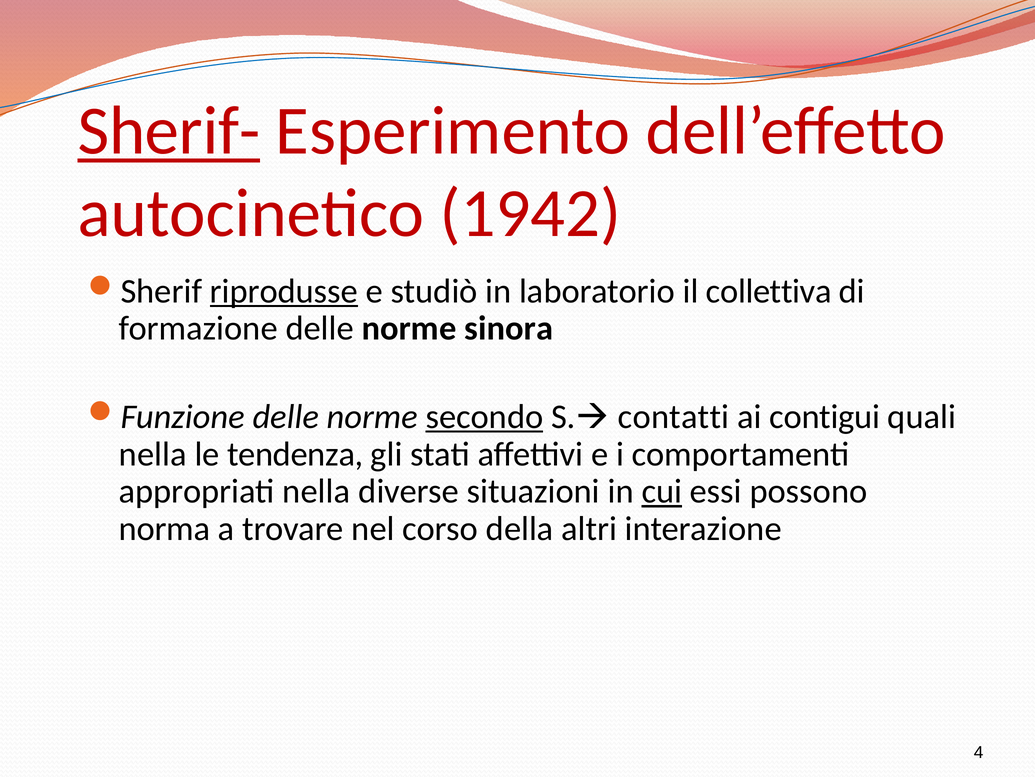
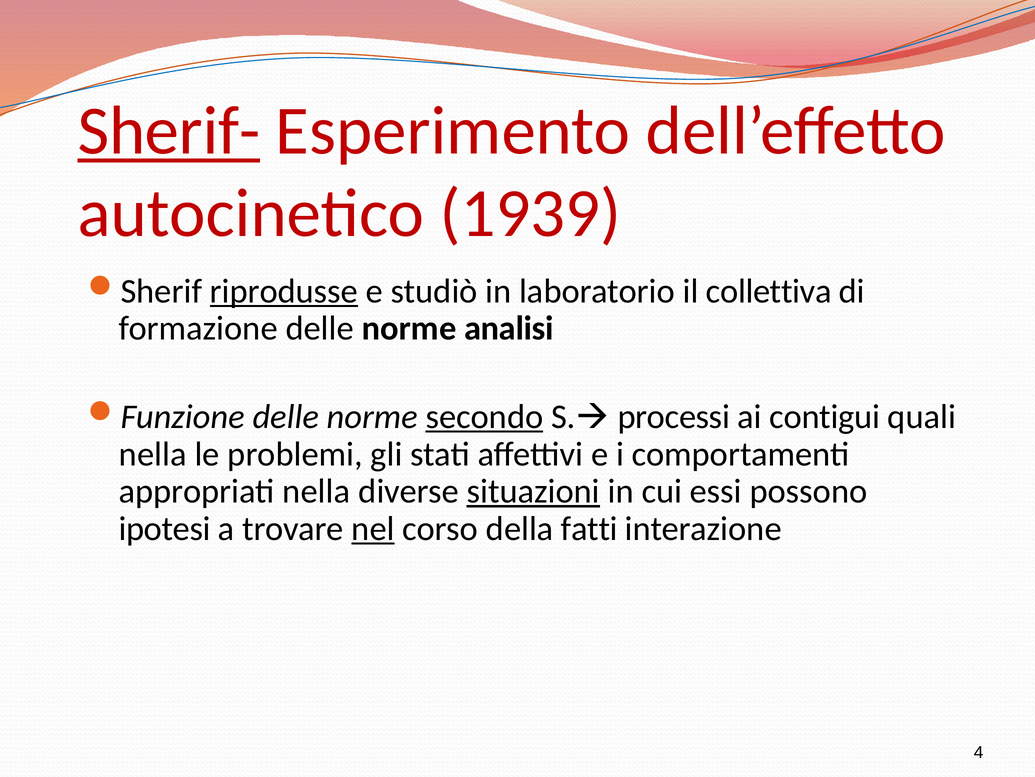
1942: 1942 -> 1939 (530, 213)
sinora: sinora -> analisi (509, 328)
contatti: contatti -> processi (674, 416)
tendenza: tendenza -> problemi (295, 454)
situazioni underline: none -> present (533, 491)
cui underline: present -> none (662, 491)
norma: norma -> ipotesi (165, 528)
nel underline: none -> present (373, 528)
altri: altri -> fatti (589, 528)
